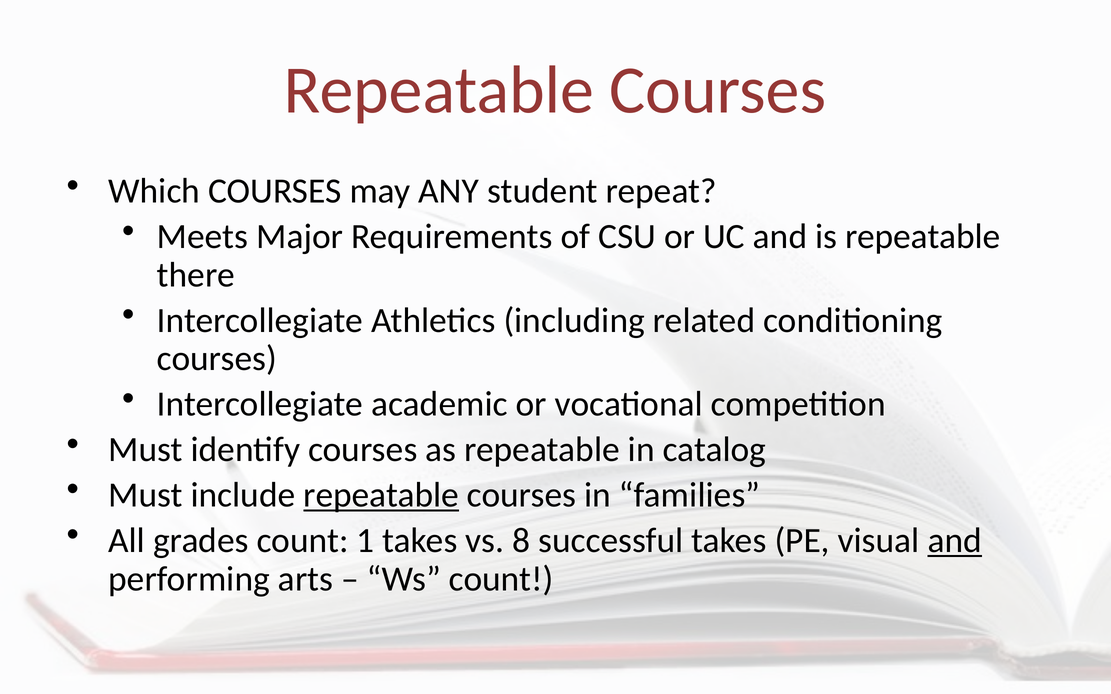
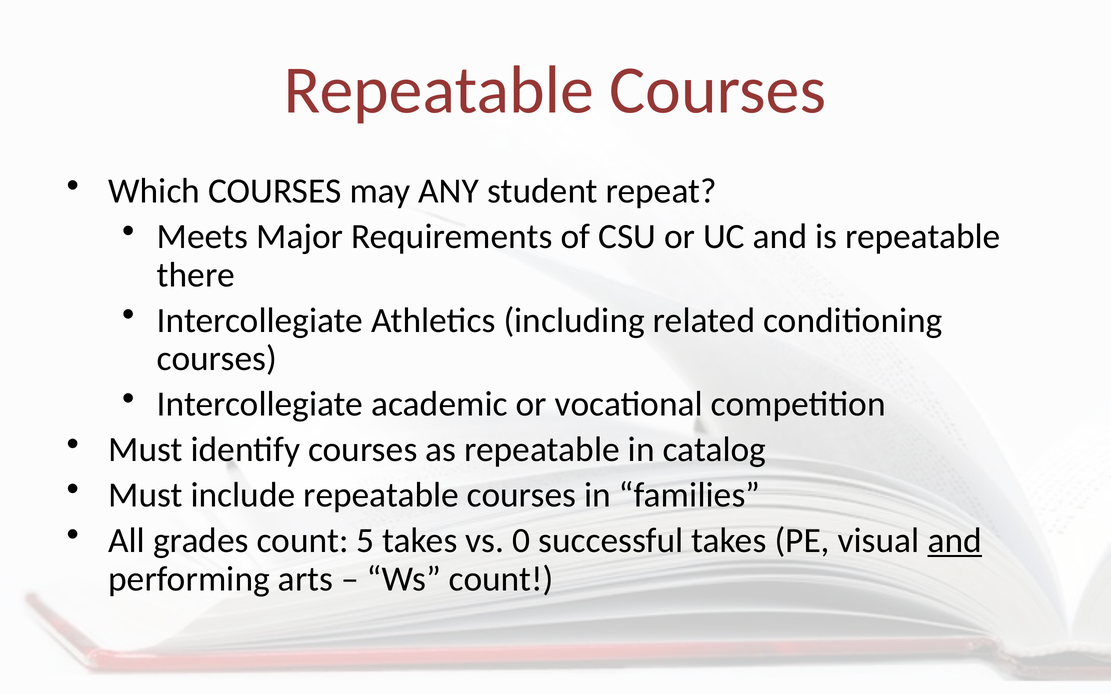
repeatable underline: present -> none (381, 495)
1: 1 -> 5 (365, 541)
8: 8 -> 0 (521, 541)
